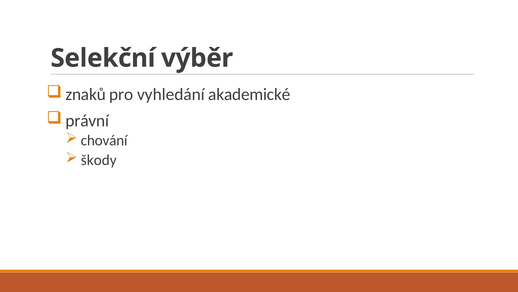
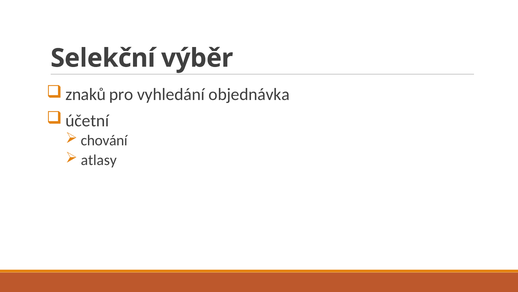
akademické: akademické -> objednávka (249, 94)
právní: právní -> účetní (87, 121)
škody: škody -> atlasy (99, 160)
